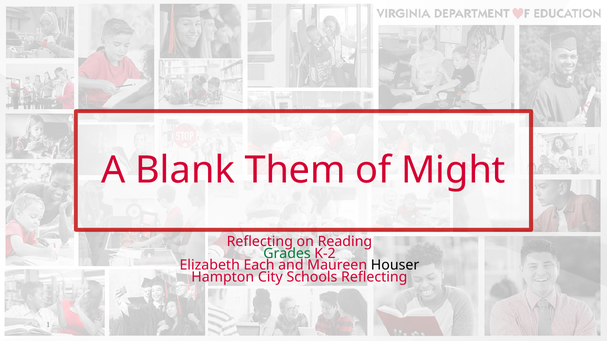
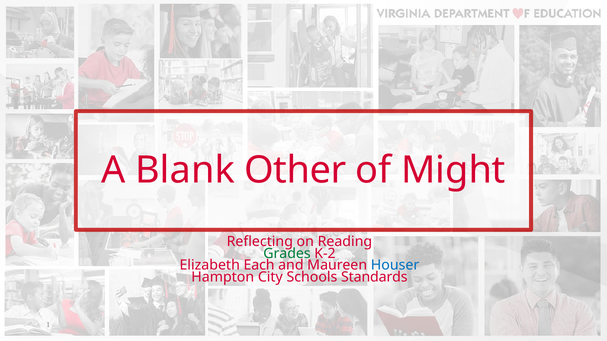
Them: Them -> Other (295, 170)
Houser colour: black -> blue (395, 266)
Schools Reflecting: Reflecting -> Standards (374, 278)
